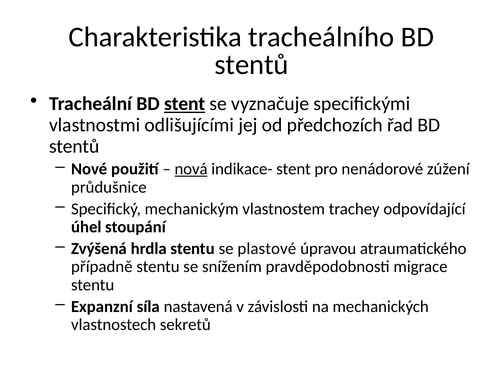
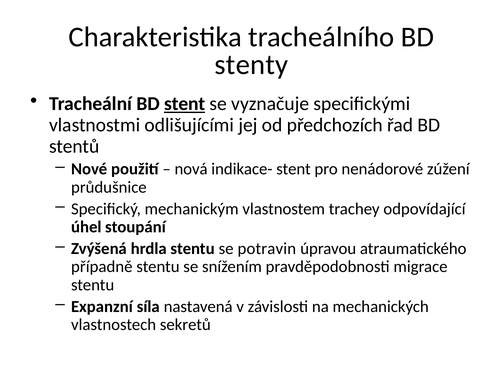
stentů: stentů -> stenty (251, 65)
nová underline: present -> none (191, 169)
plastové: plastové -> potravin (267, 248)
